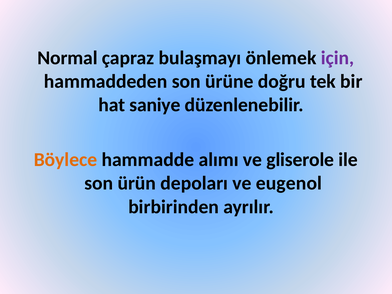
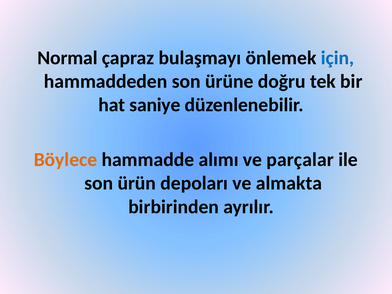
için colour: purple -> blue (338, 58)
gliserole: gliserole -> parçalar (300, 160)
eugenol: eugenol -> almakta (289, 183)
